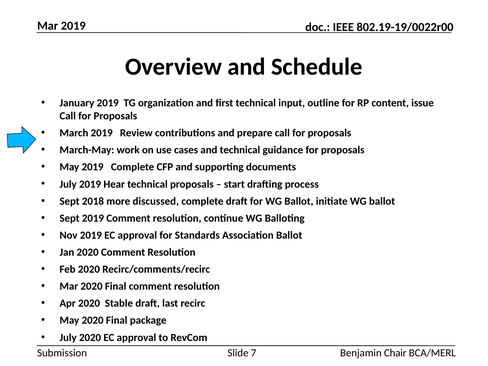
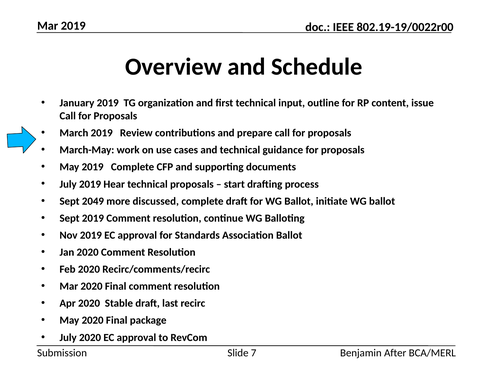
2018: 2018 -> 2049 (93, 201)
Chair: Chair -> After (395, 353)
